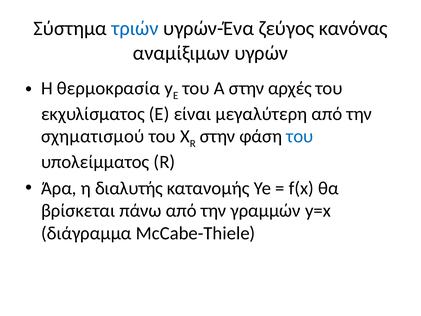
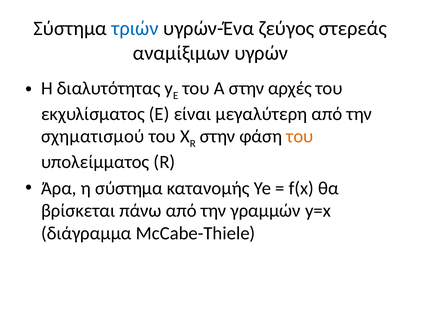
κανόνας: κανόνας -> στερεάς (353, 28)
θερμοκρασία: θερμοκρασία -> διαλυτότητας (109, 88)
του colour: blue -> orange (300, 136)
η διαλυτής: διαλυτής -> σύστημα (129, 188)
